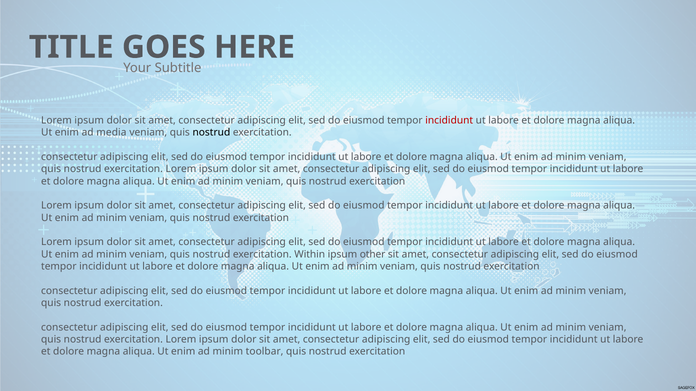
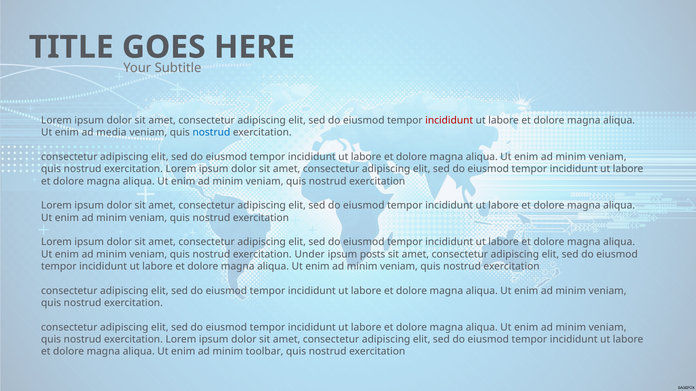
nostrud colour: black -> blue (211, 133)
Within: Within -> Under (310, 255)
other: other -> posts (373, 255)
